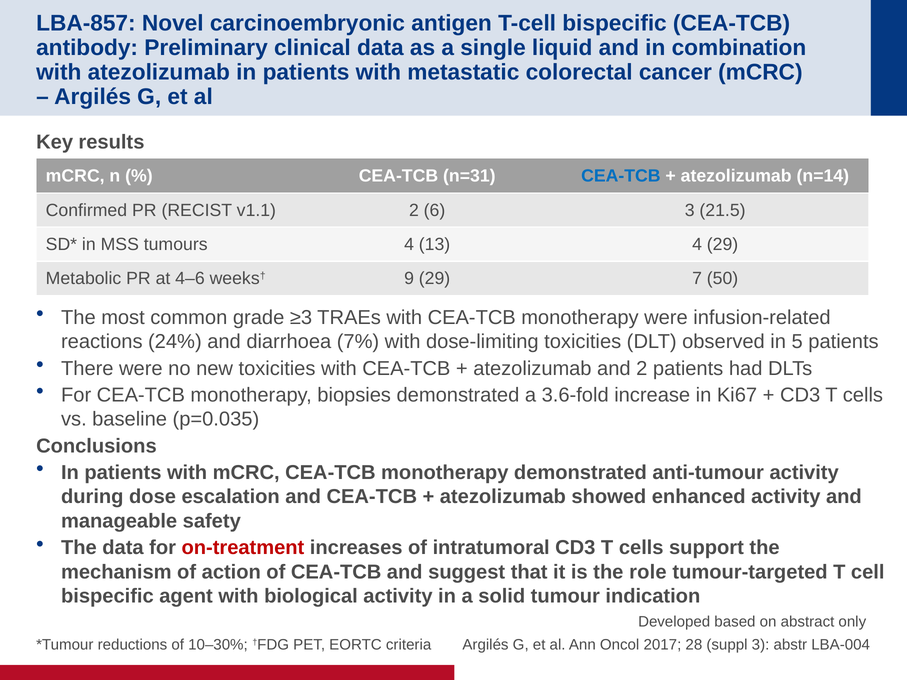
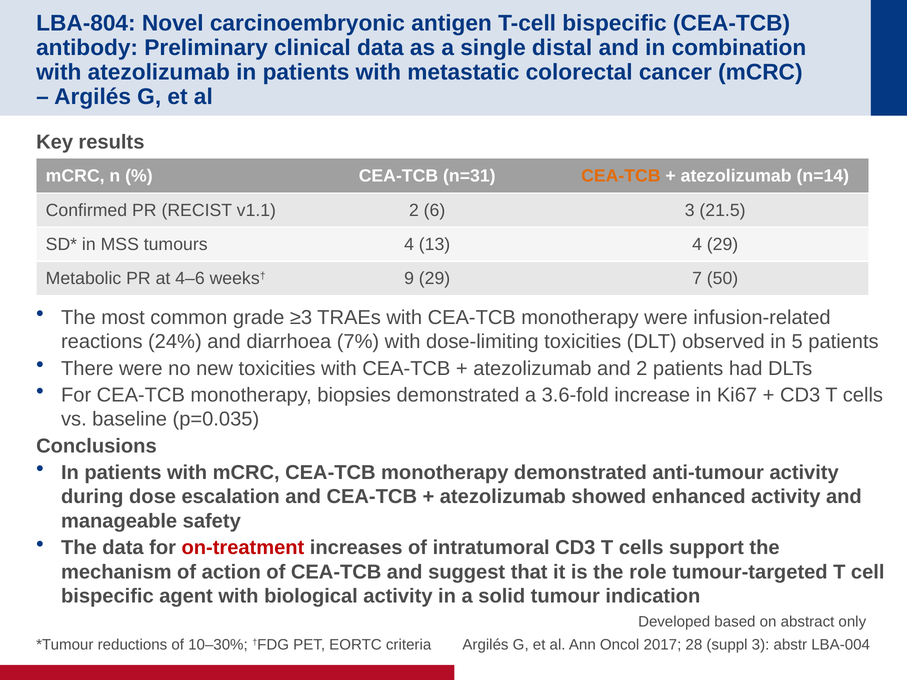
LBA-857: LBA-857 -> LBA-804 (86, 23)
liquid: liquid -> distal (562, 48)
CEA-TCB colour: blue -> orange (621, 176)
